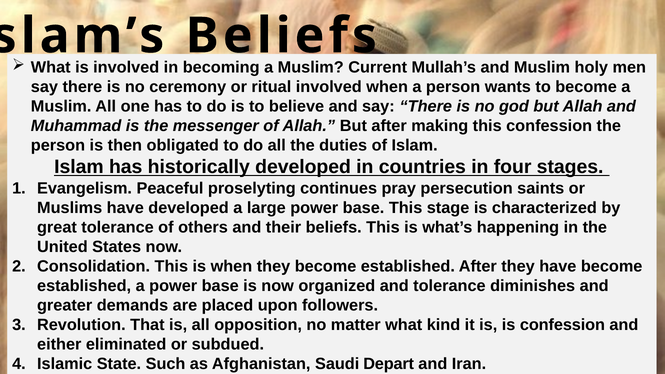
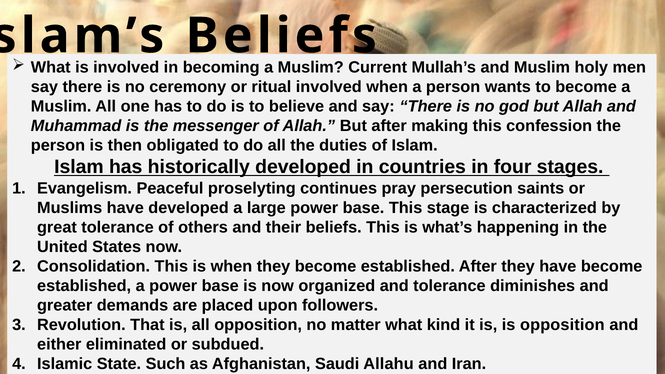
is confession: confession -> opposition (562, 325)
Depart: Depart -> Allahu (388, 364)
